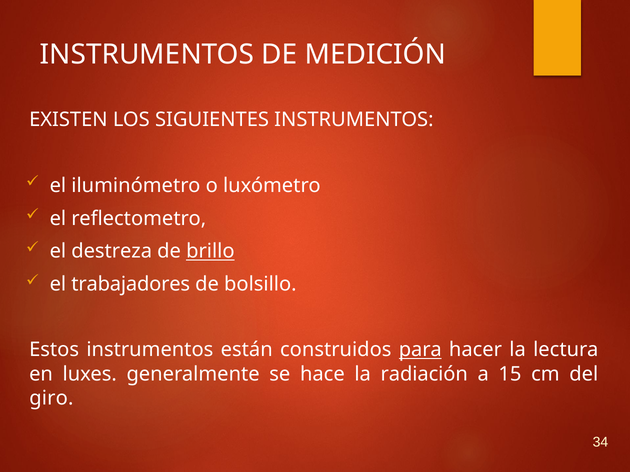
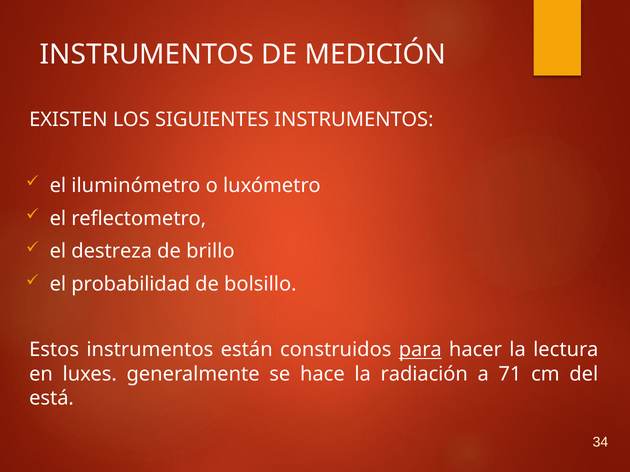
brillo underline: present -> none (210, 252)
trabajadores: trabajadores -> probabilidad (131, 284)
15: 15 -> 71 (510, 374)
giro: giro -> está (52, 398)
